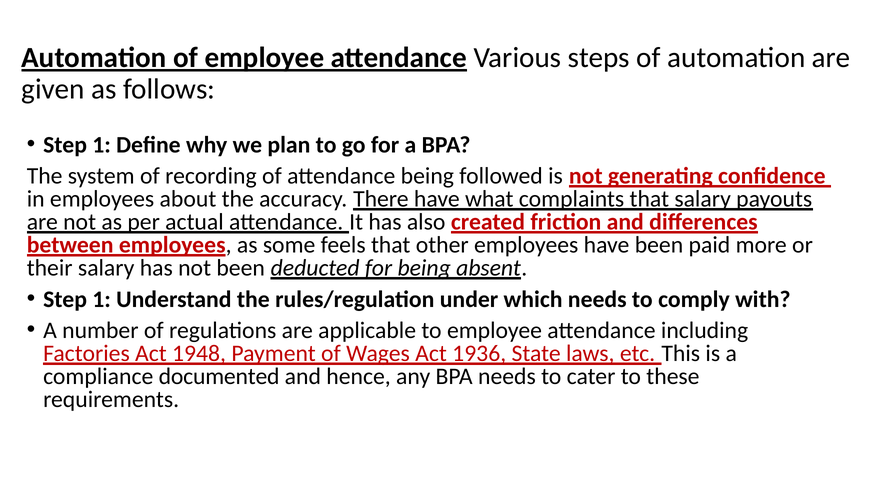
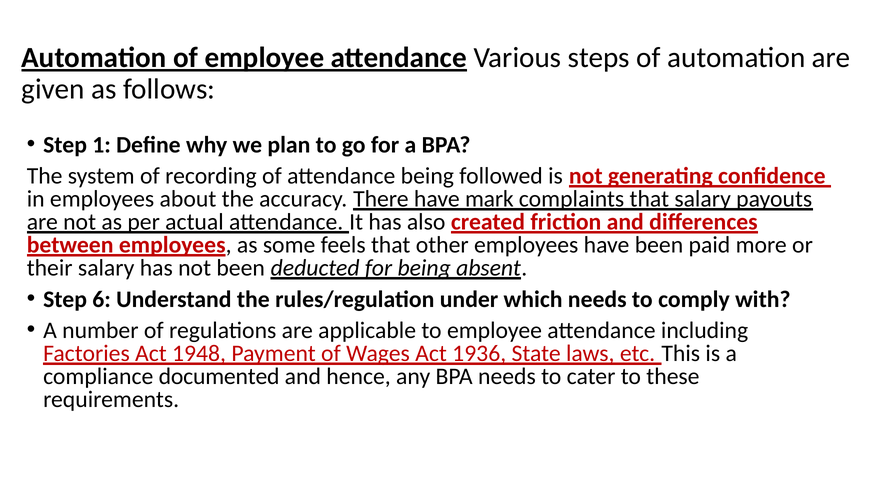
what: what -> mark (489, 199)
1: 1 -> 6 (102, 299)
